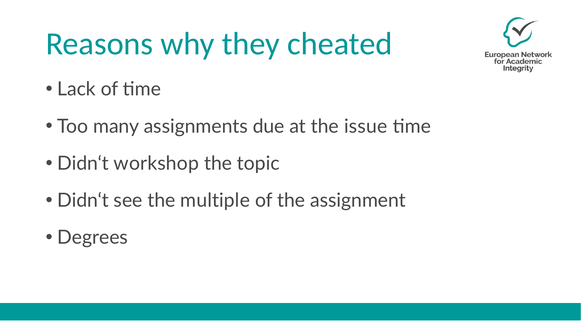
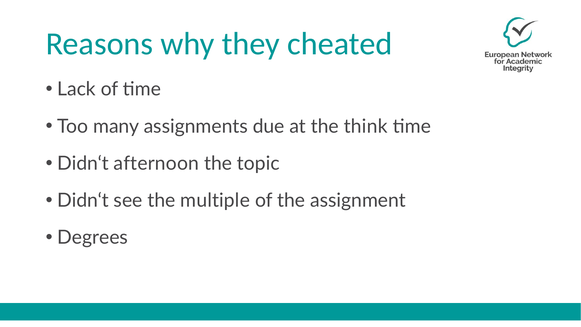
issue: issue -> think (366, 126)
workshop: workshop -> afternoon (156, 163)
